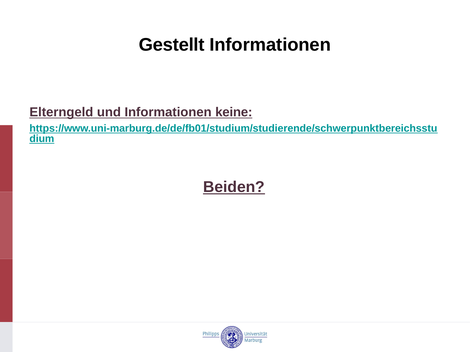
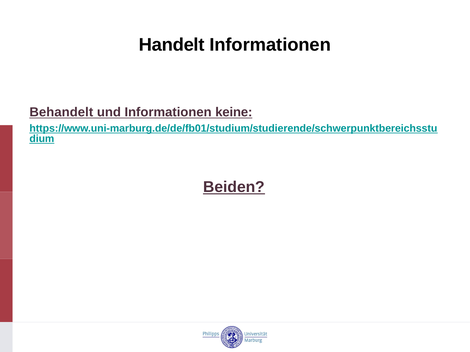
Gestellt: Gestellt -> Handelt (172, 45)
Elterngeld: Elterngeld -> Behandelt (61, 112)
